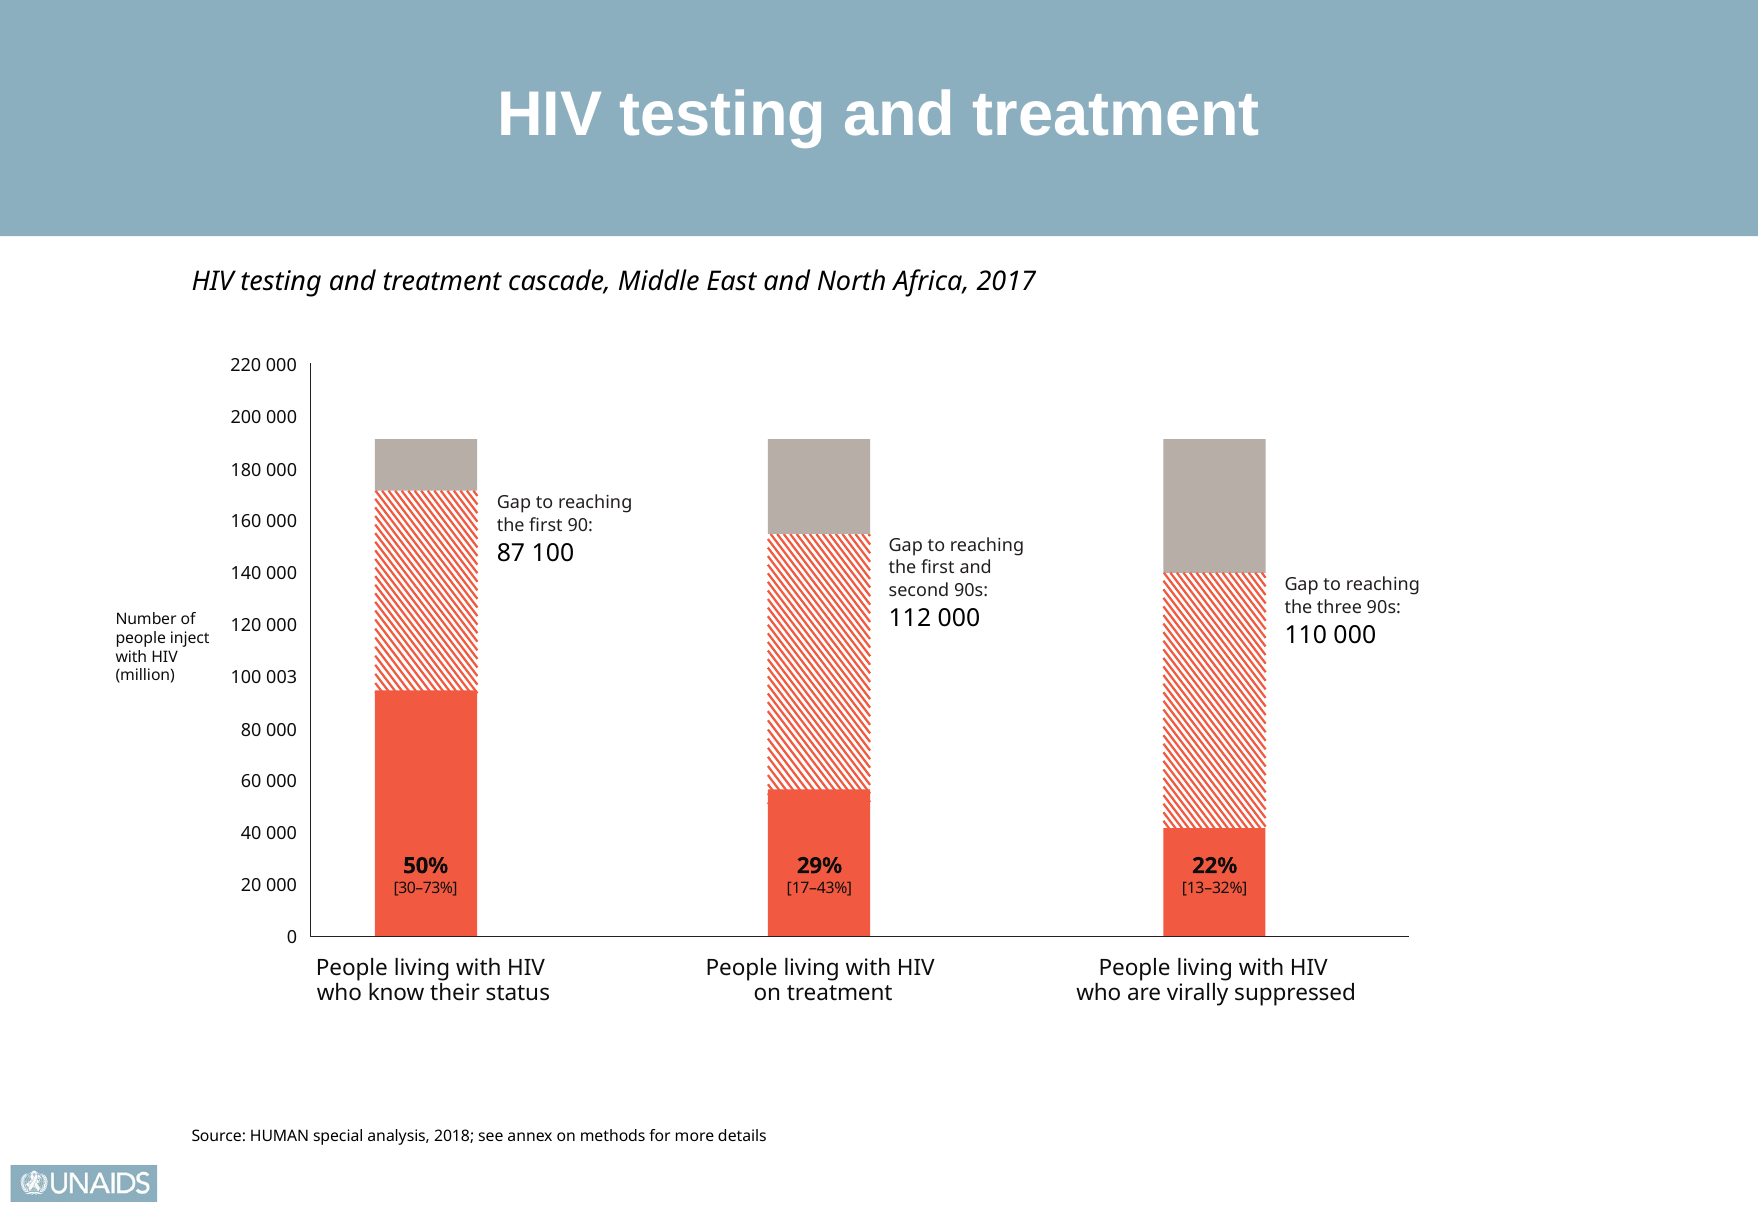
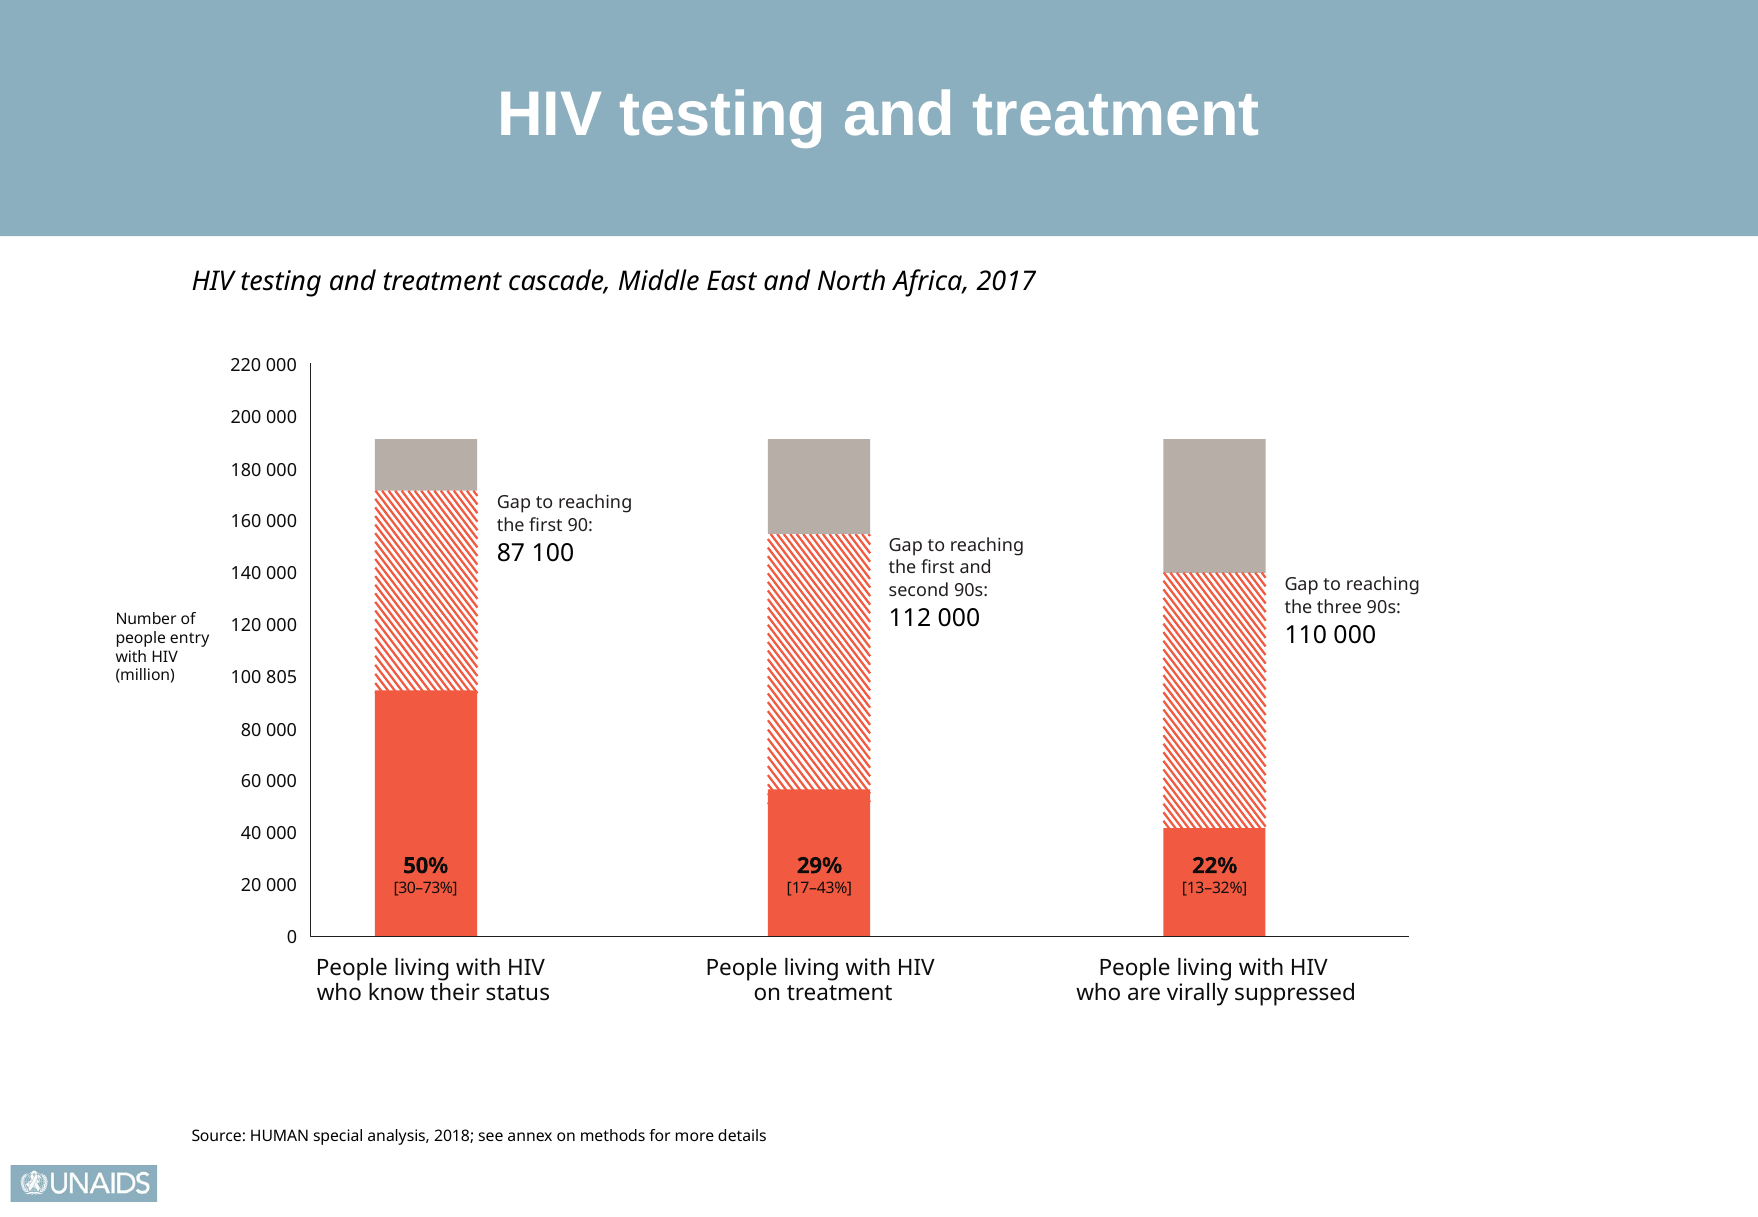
inject: inject -> entry (190, 638)
003: 003 -> 805 (282, 678)
